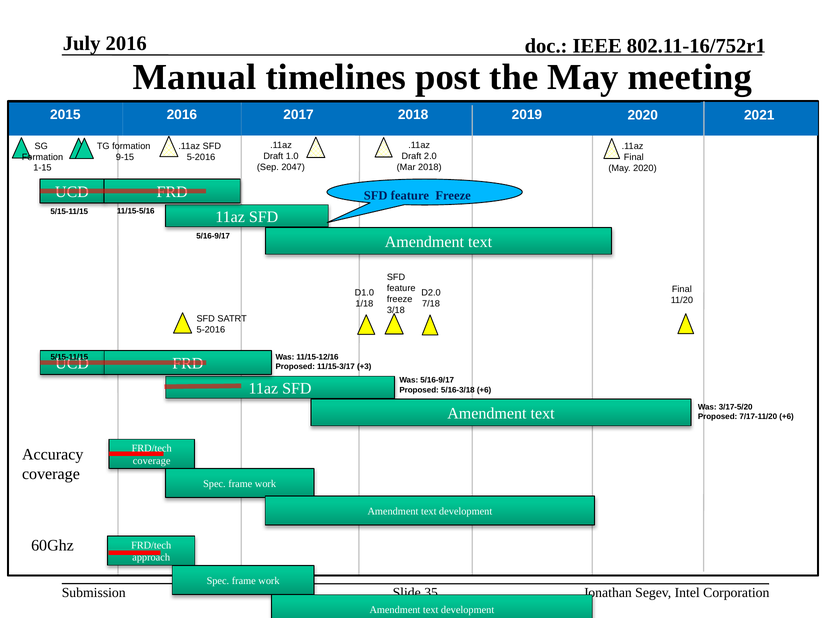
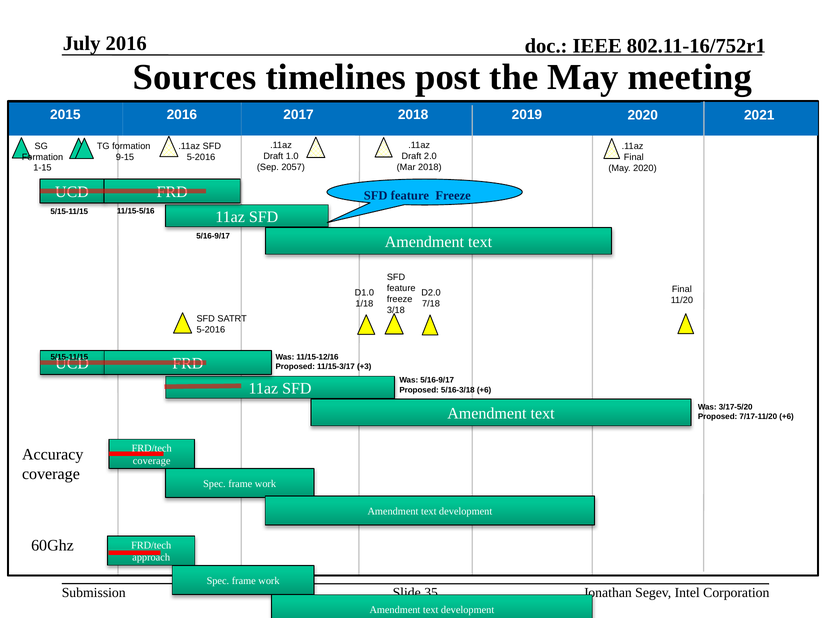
Manual: Manual -> Sources (194, 77)
2047: 2047 -> 2057 (293, 167)
